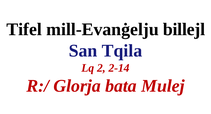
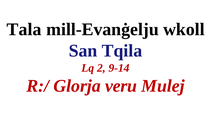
Tifel: Tifel -> Tala (24, 29)
billejl: billejl -> wkoll (184, 29)
2-14: 2-14 -> 9-14 (119, 68)
bata: bata -> veru (121, 86)
